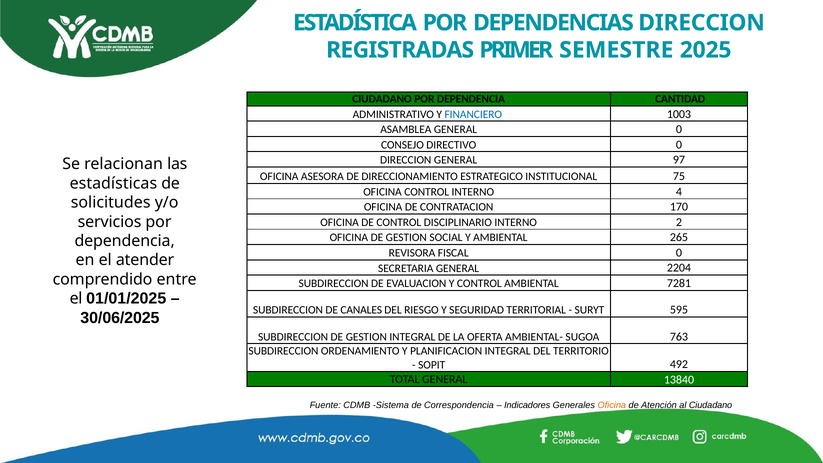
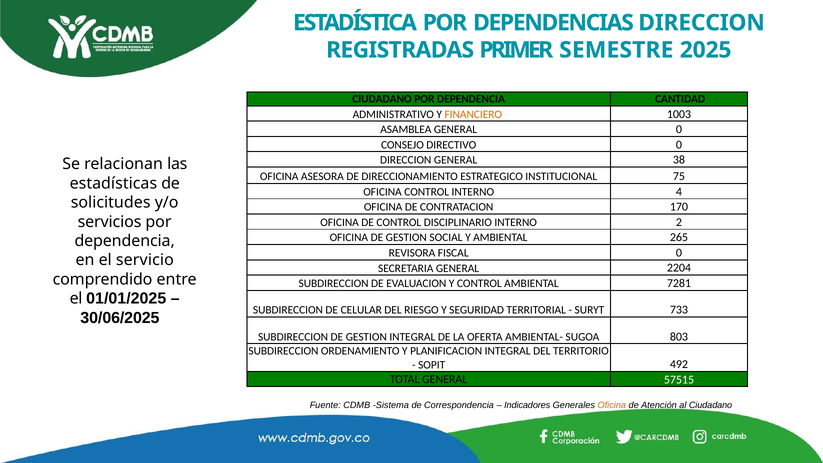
FINANCIERO colour: blue -> orange (473, 114)
97: 97 -> 38 (679, 160)
atender: atender -> servicio (145, 260)
CANALES: CANALES -> CELULAR (361, 310)
595: 595 -> 733 (679, 310)
763: 763 -> 803 (679, 337)
13840: 13840 -> 57515 (679, 380)
